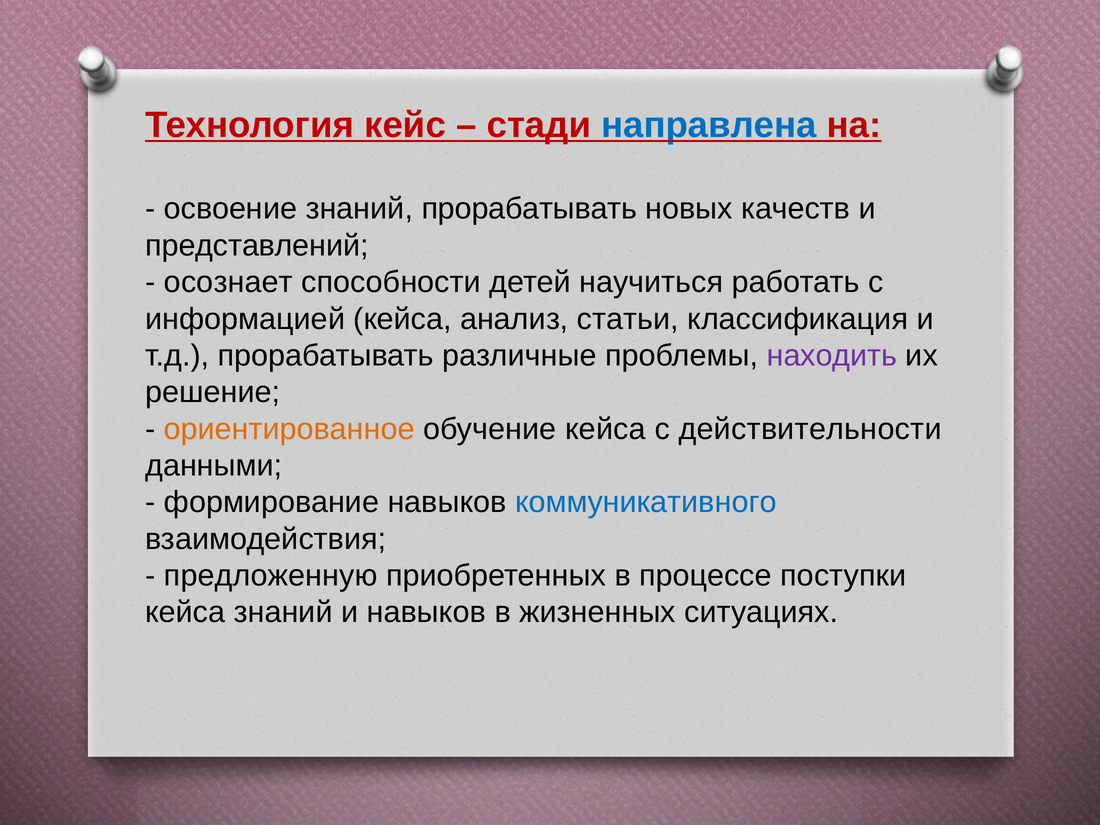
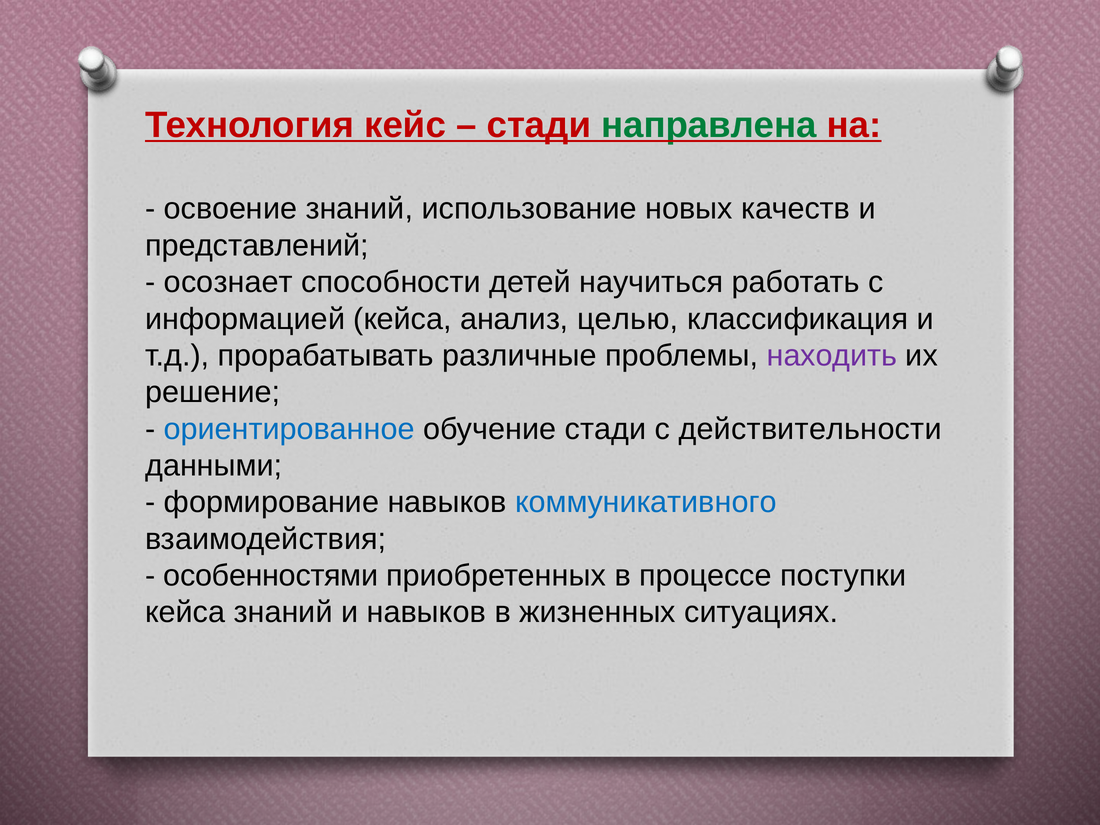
направлена colour: blue -> green (709, 125)
знаний прорабатывать: прорабатывать -> использование (529, 209)
статьи: статьи -> целью (628, 319)
ориентированное colour: orange -> blue (289, 429)
обучение кейса: кейса -> стади (606, 429)
предложенную: предложенную -> особенностями (271, 576)
